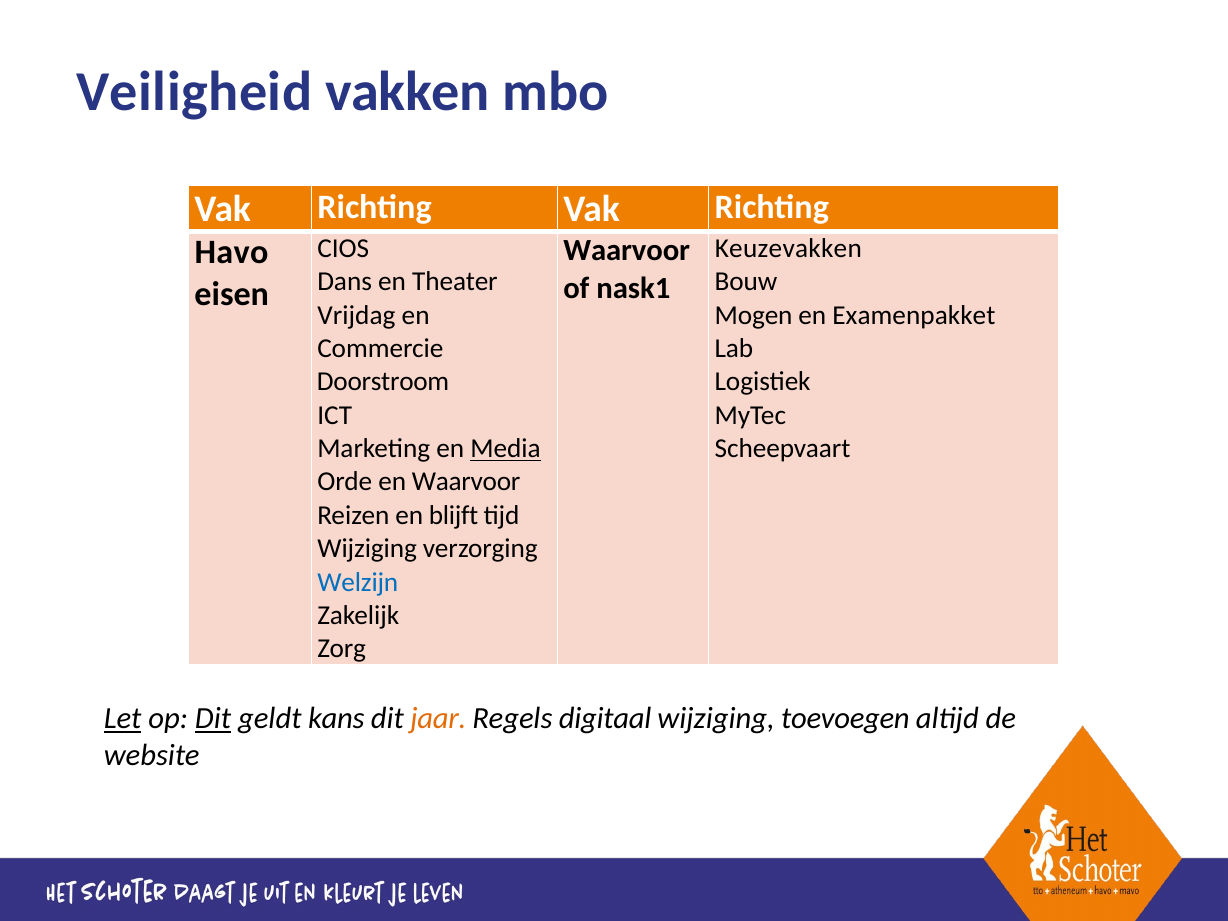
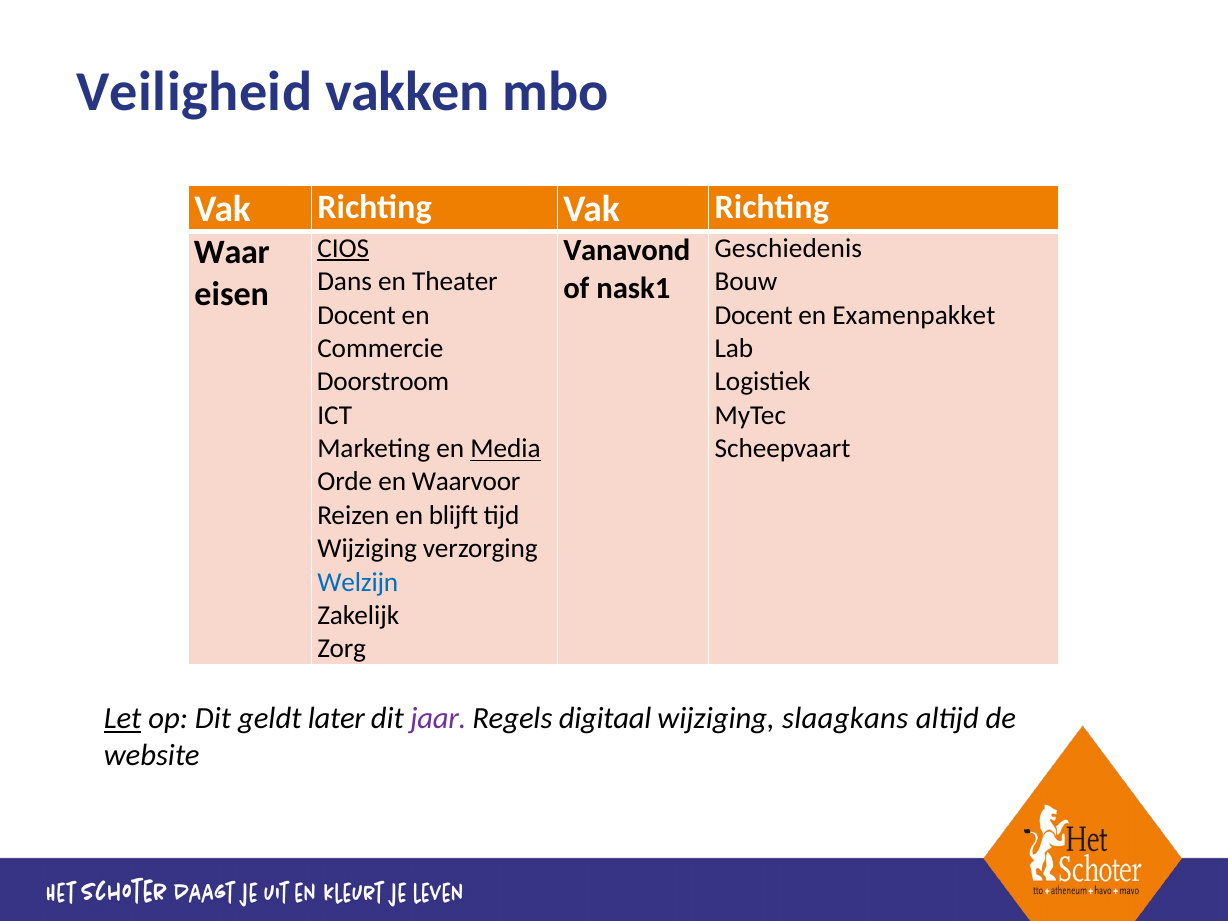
CIOS underline: none -> present (343, 248)
Keuzevakken: Keuzevakken -> Geschiedenis (788, 248)
Waarvoor: Waarvoor -> Vanavond (627, 251)
Havo: Havo -> Waar (232, 253)
Vrijdag: Vrijdag -> Docent (357, 315)
Mogen: Mogen -> Docent (754, 315)
Dit underline: present -> none (213, 718)
kans: kans -> later (336, 718)
jaar colour: orange -> purple (438, 718)
toevoegen: toevoegen -> slaagkans (845, 718)
